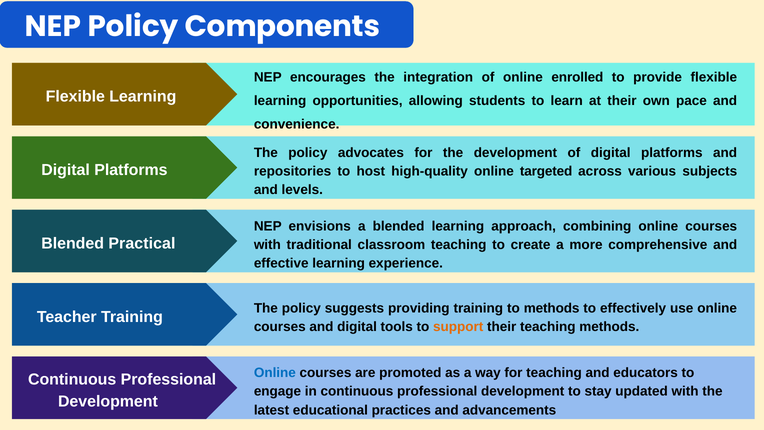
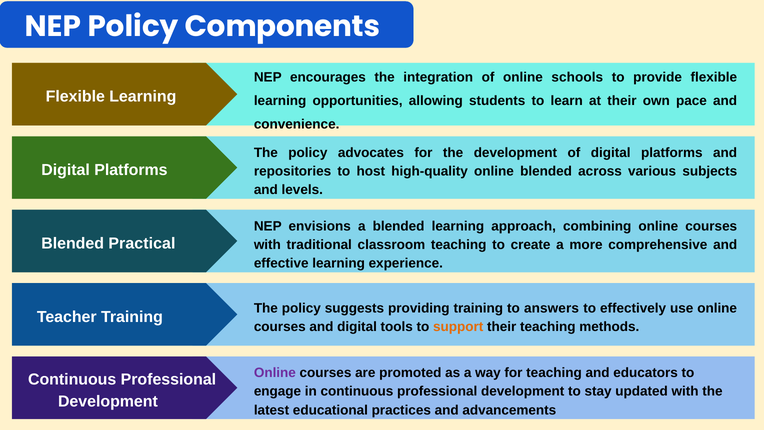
enrolled: enrolled -> schools (577, 77)
online targeted: targeted -> blended (546, 171)
to methods: methods -> answers (551, 308)
Online colour: blue -> purple (275, 373)
